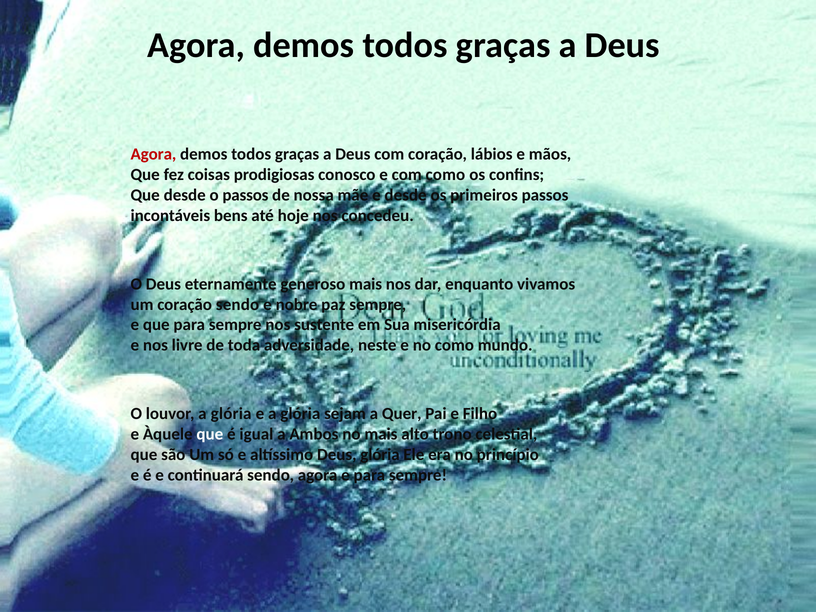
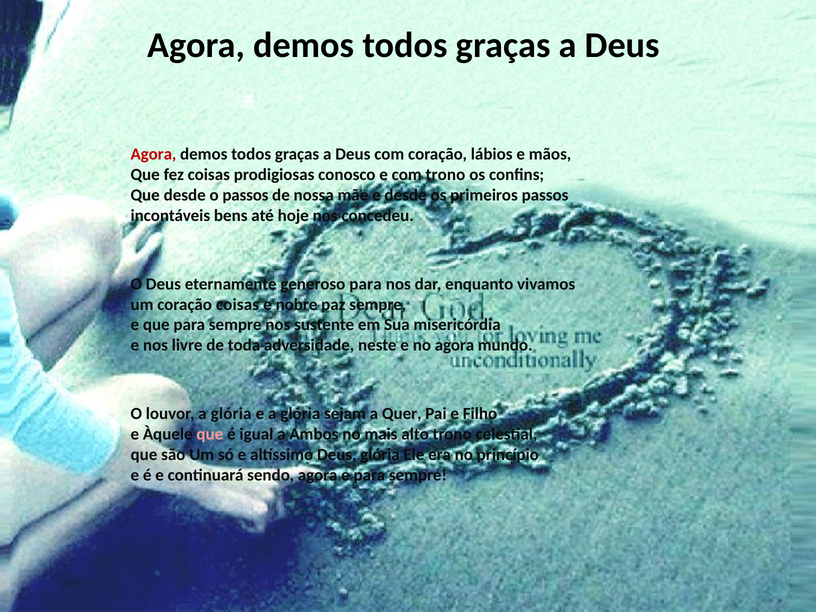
com como: como -> trono (445, 175)
generoso mais: mais -> para (365, 284)
coração sendo: sendo -> coisas (238, 304)
no como: como -> agora (455, 345)
que colour: white -> pink (210, 434)
